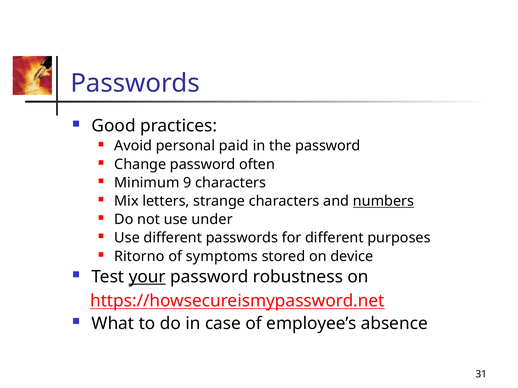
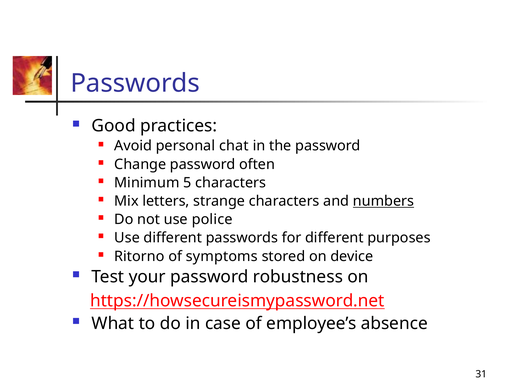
paid: paid -> chat (234, 146)
9: 9 -> 5 (187, 183)
under: under -> police (212, 220)
your underline: present -> none (147, 277)
